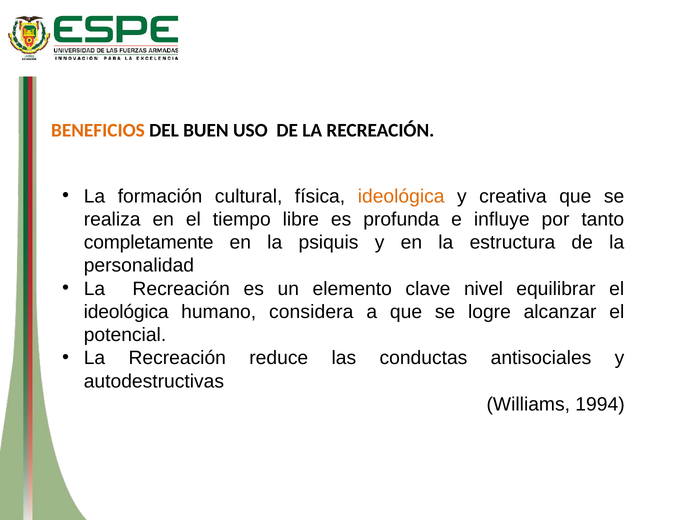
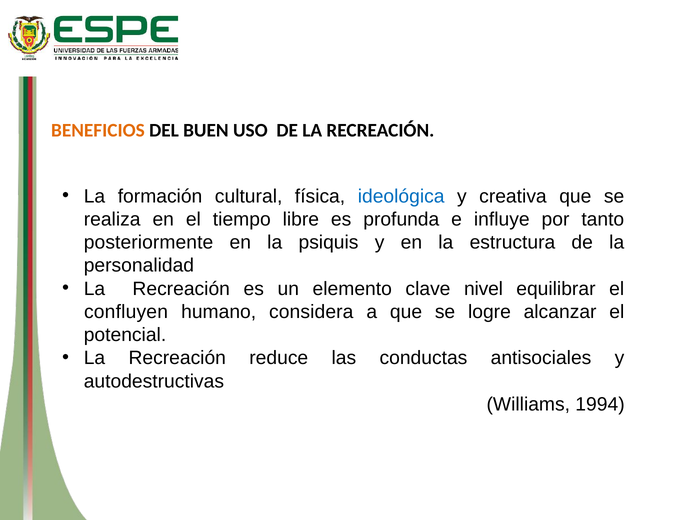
ideológica colour: orange -> blue (401, 196)
completamente: completamente -> posteriormente (149, 242)
ideológica: ideológica -> confluyen (126, 312)
